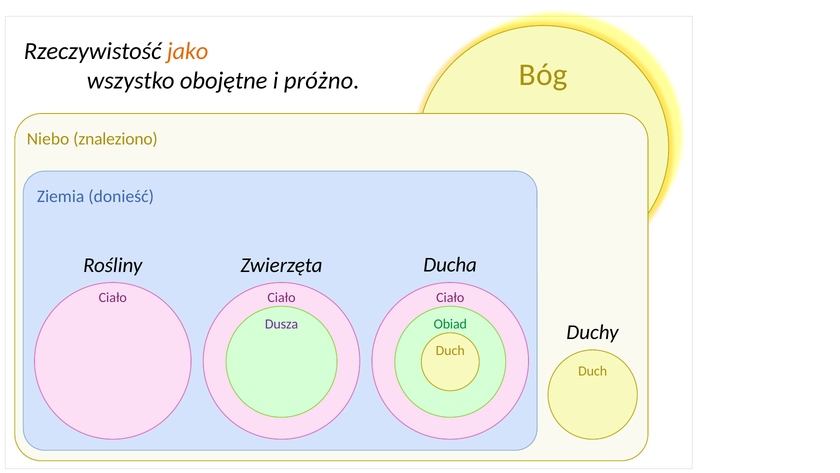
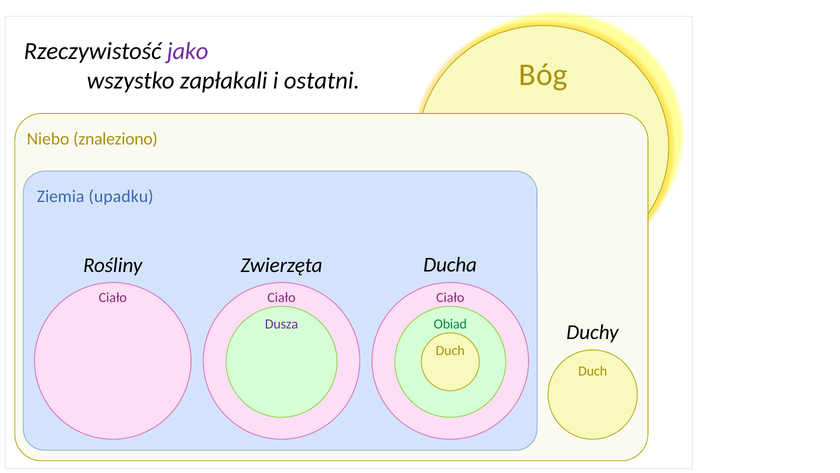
jako colour: orange -> purple (188, 51)
obojętne: obojętne -> zapłakali (224, 80)
próżno: próżno -> ostatni (322, 80)
donieść: donieść -> upadku (121, 196)
